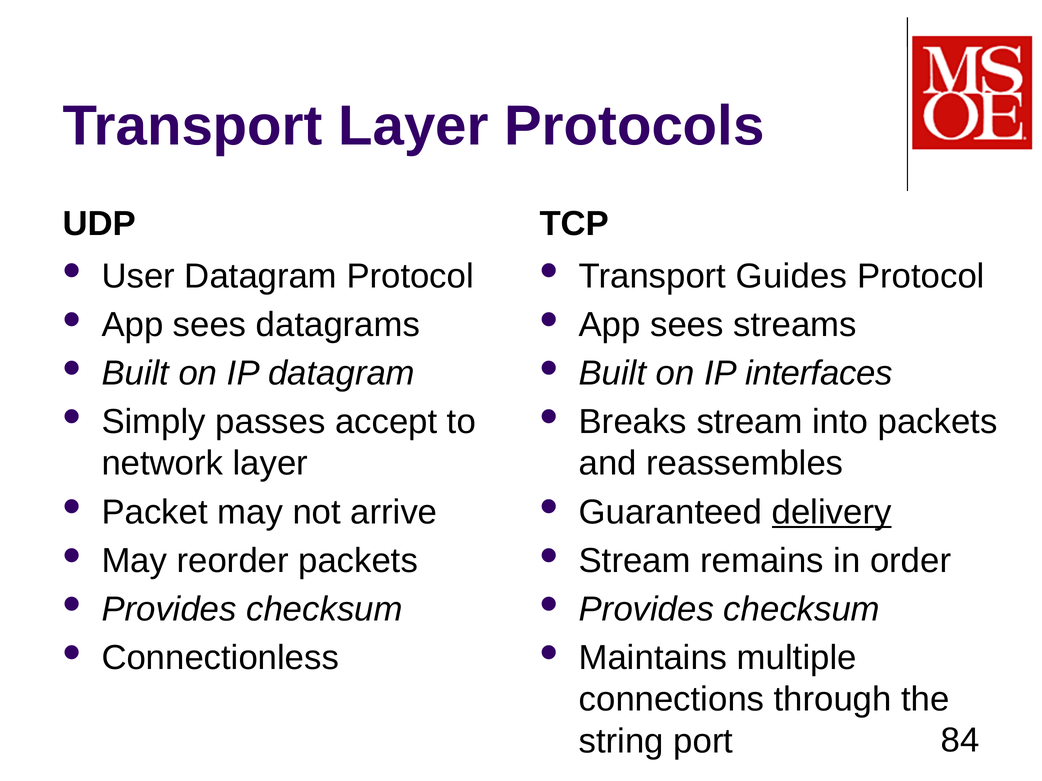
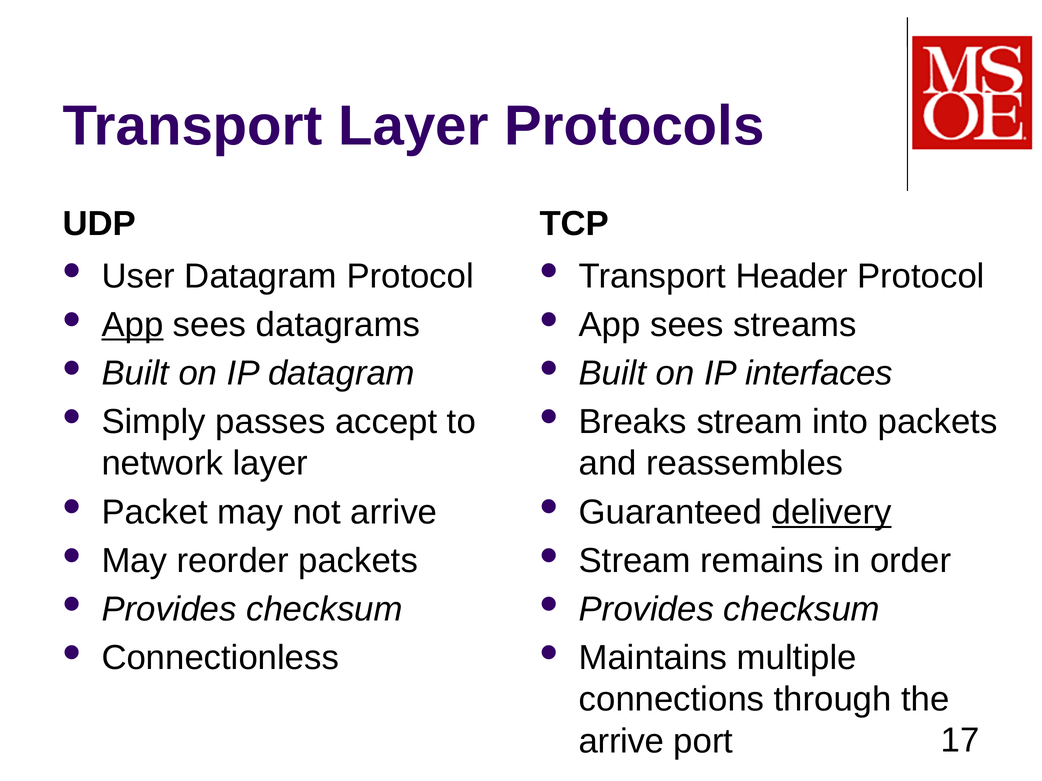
Guides: Guides -> Header (792, 276)
App underline: none -> present (132, 325)
string: string -> arrive (621, 742)
84: 84 -> 17 (960, 741)
